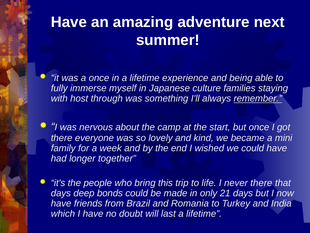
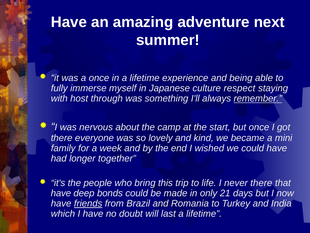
families: families -> respect (239, 88)
days: days -> have (61, 193)
friends underline: none -> present (88, 203)
